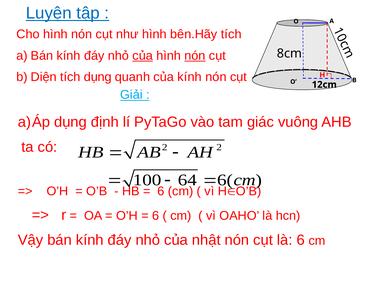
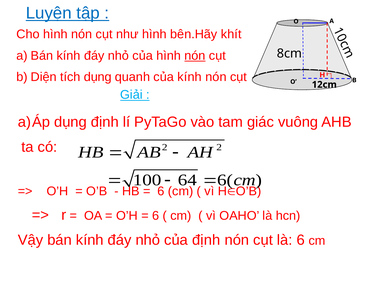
bên.Hãy tích: tích -> khít (231, 34)
của underline: present -> none (143, 56)
của nhật: nhật -> định (206, 240)
